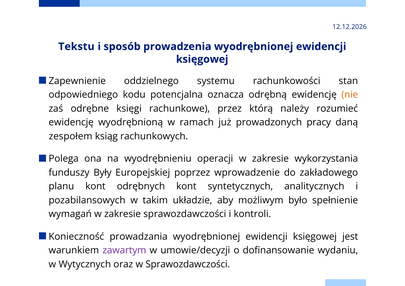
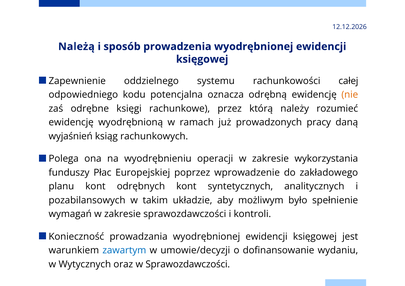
Tekstu: Tekstu -> Należą (76, 47)
stan: stan -> całej (348, 81)
zespołem: zespołem -> wyjaśnień (71, 136)
Były: Były -> Płac (102, 173)
zawartym colour: purple -> blue (124, 251)
